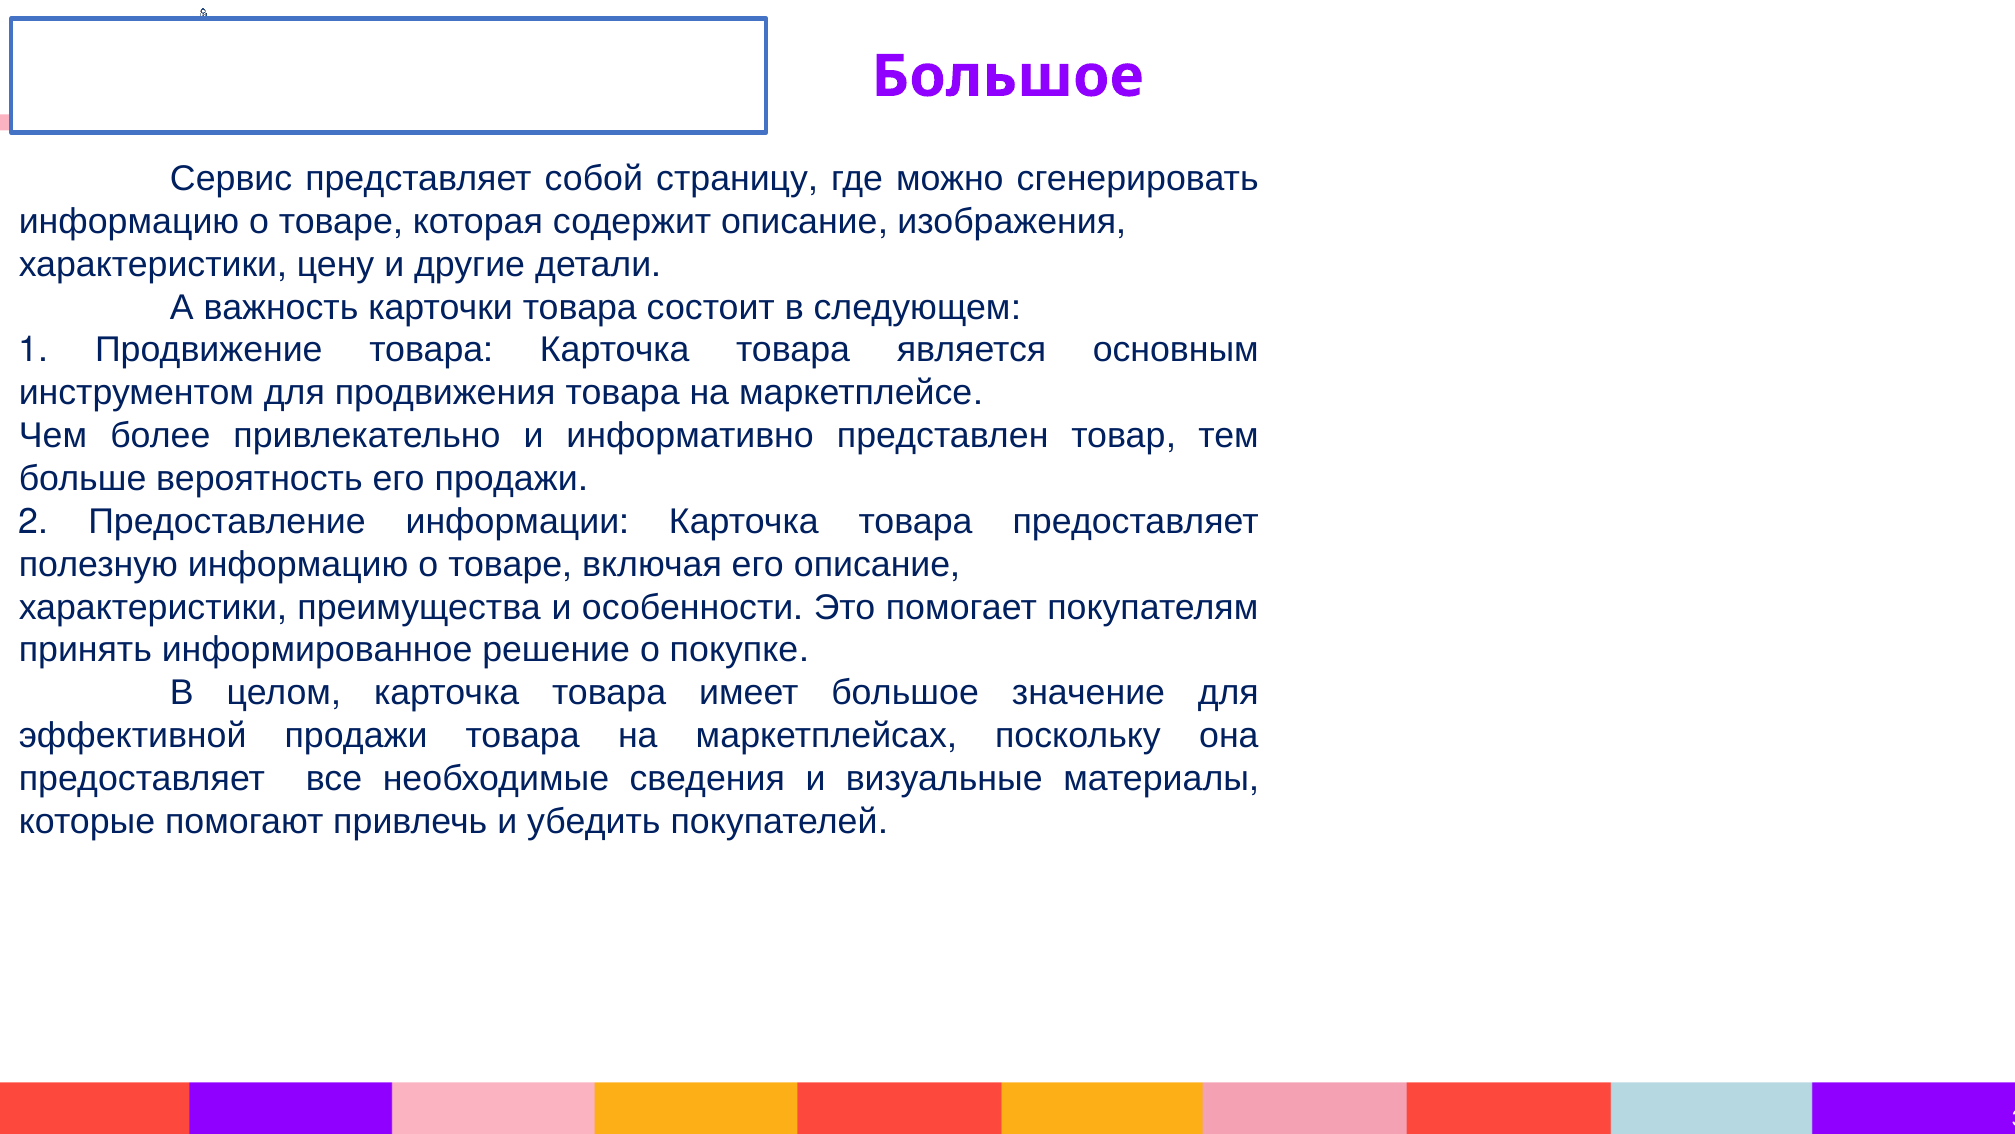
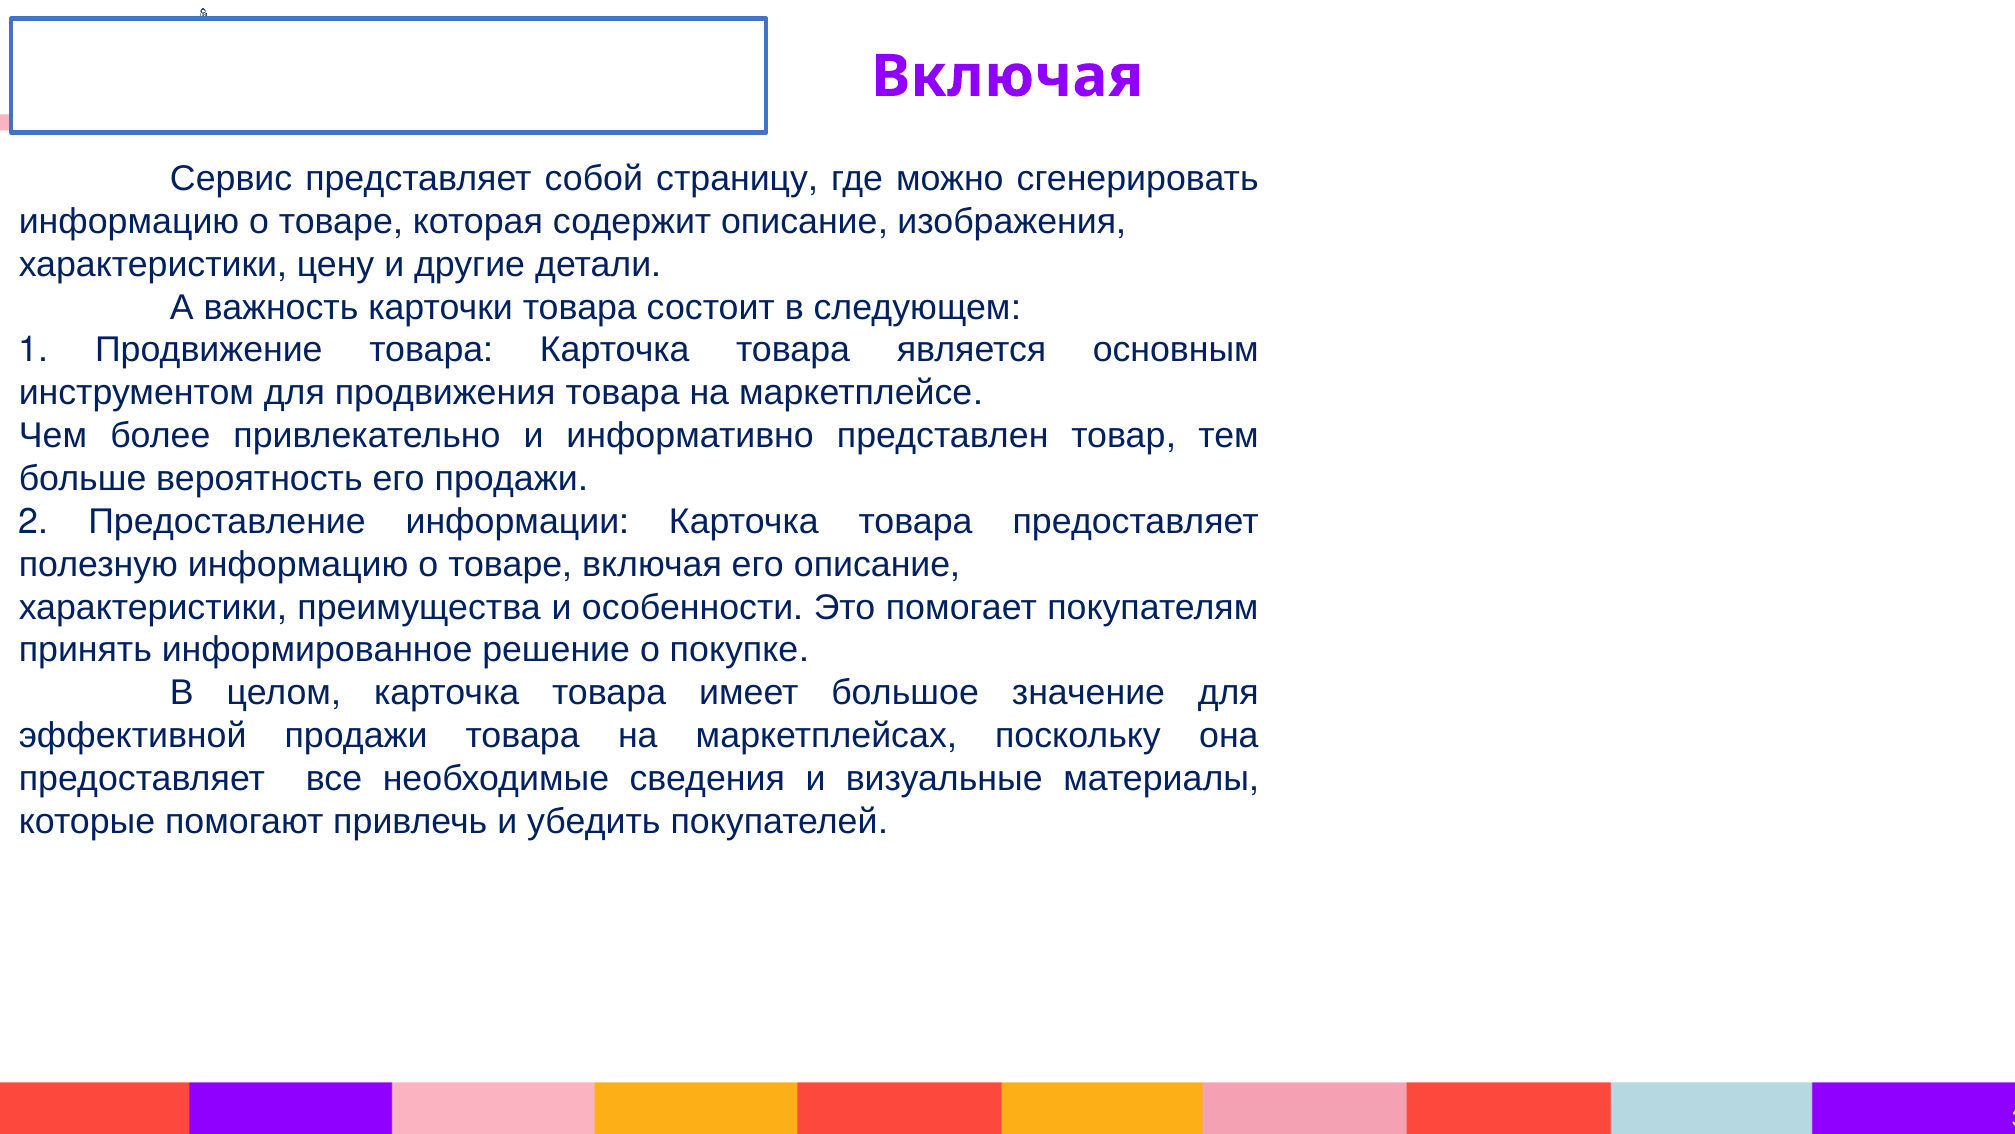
Большое: Большое -> Включая (1007, 77)
